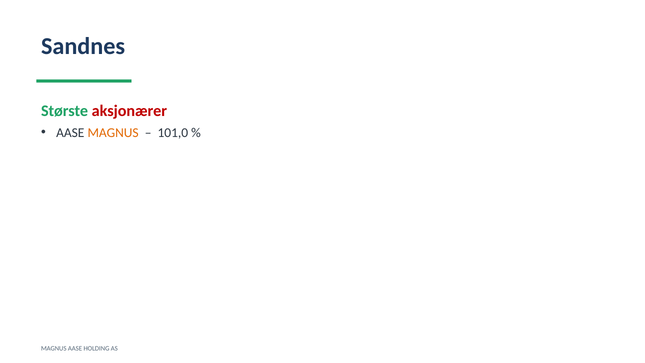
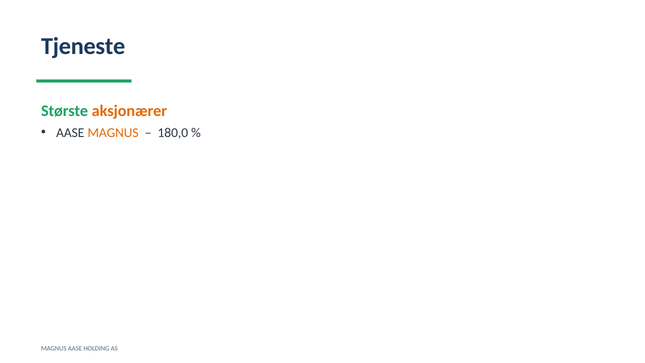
Sandnes: Sandnes -> Tjeneste (83, 46)
aksjonærer colour: red -> orange (129, 111)
101,0: 101,0 -> 180,0 (173, 133)
